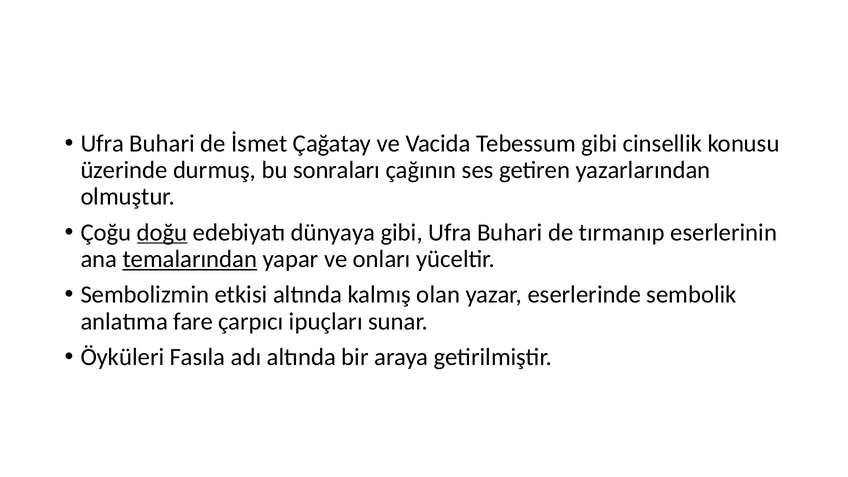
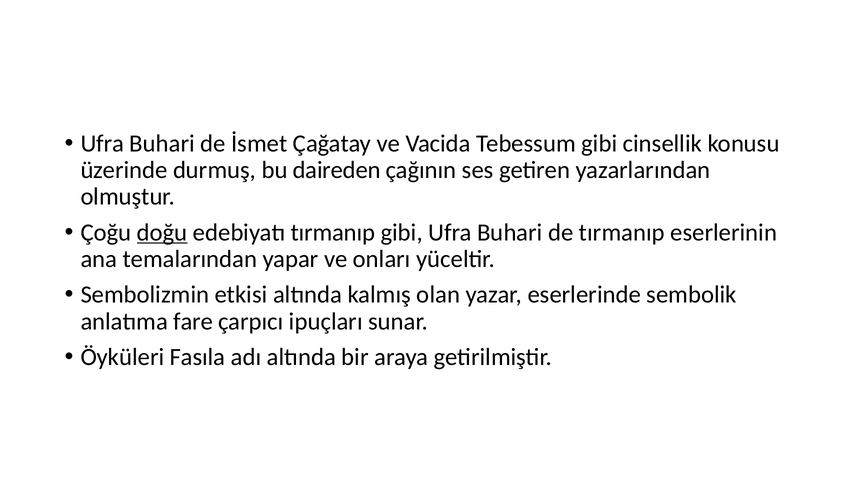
sonraları: sonraları -> daireden (337, 170)
edebiyatı dünyaya: dünyaya -> tırmanıp (333, 232)
temalarından underline: present -> none (190, 259)
